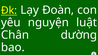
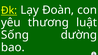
nguyện: nguyện -> thương (48, 23)
Chân: Chân -> Sống (15, 35)
